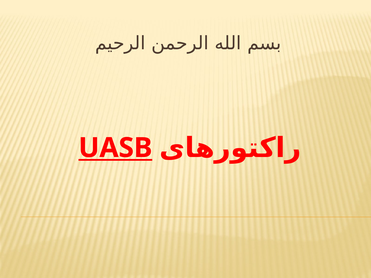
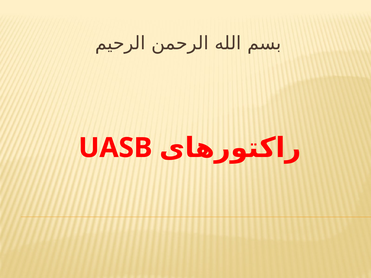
UASB underline: present -> none (115, 148)
